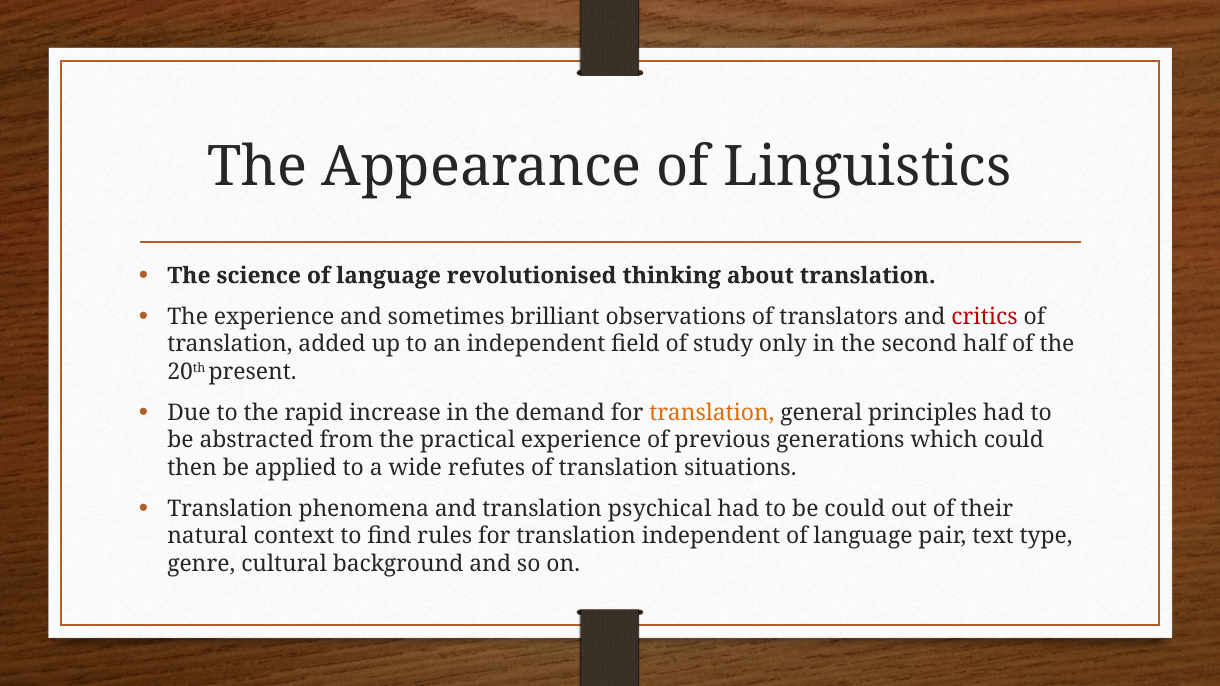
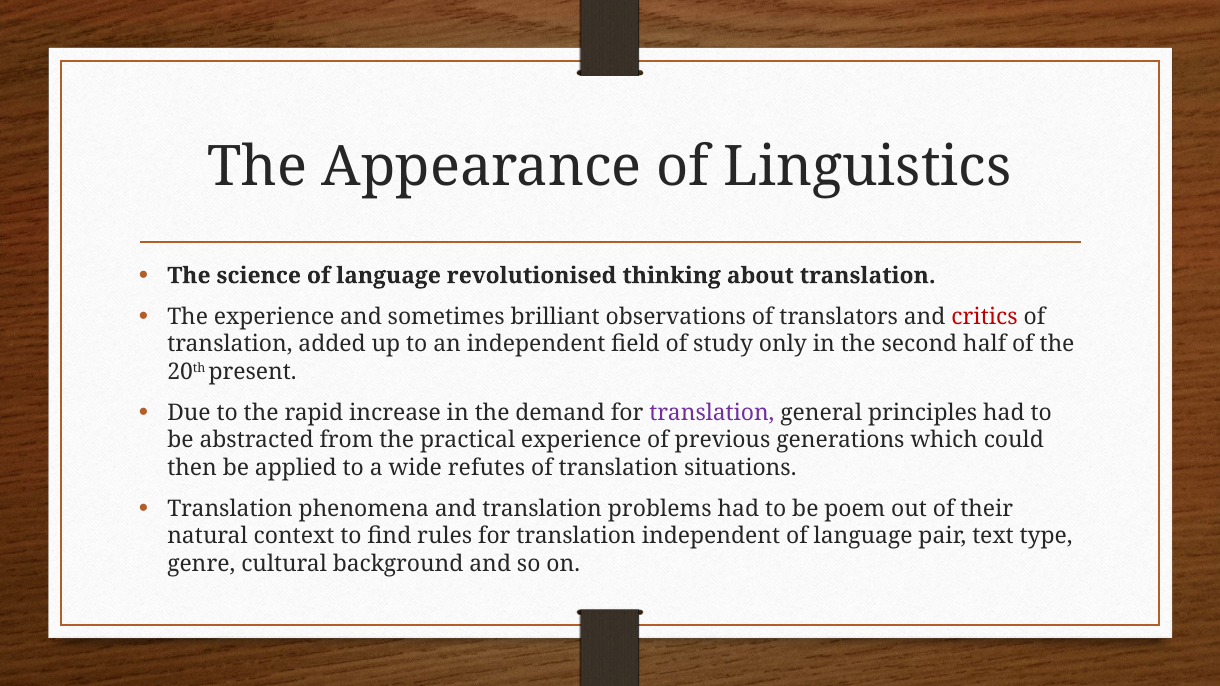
translation colour: orange -> purple (712, 413)
psychical: psychical -> problems (660, 509)
be could: could -> poem (855, 509)
